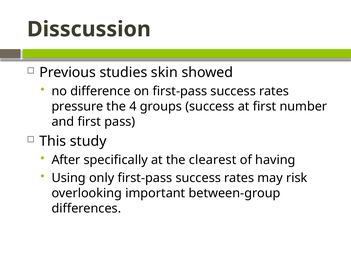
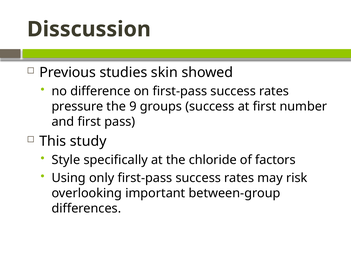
4: 4 -> 9 (133, 107)
After: After -> Style (66, 160)
clearest: clearest -> chloride (213, 160)
having: having -> factors (275, 160)
